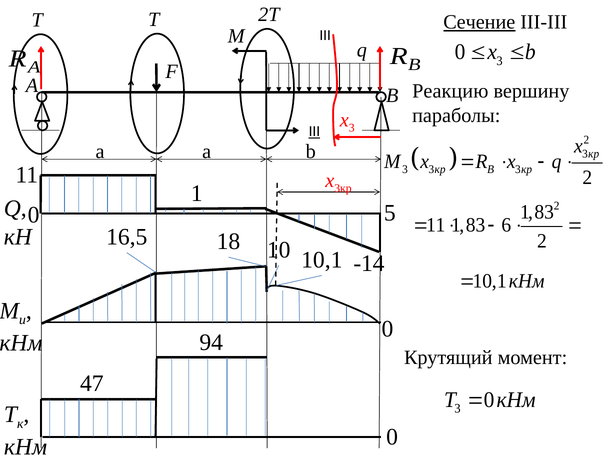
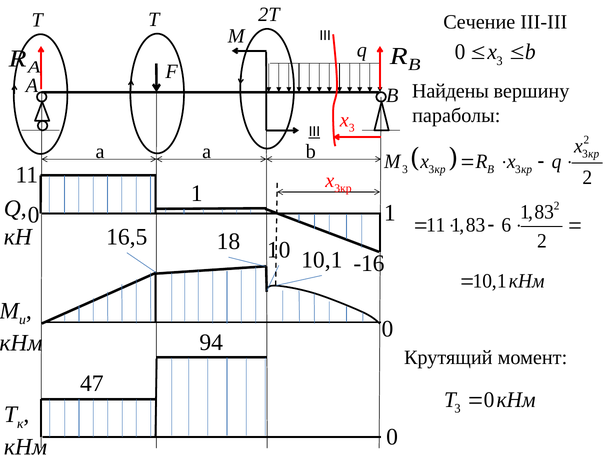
Сечение underline: present -> none (479, 22)
Реакцию: Реакцию -> Найдены (450, 91)
5: 5 -> 1 (390, 213)
-14: -14 -> -16 (369, 263)
